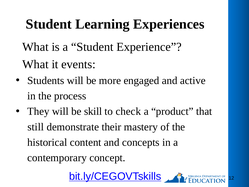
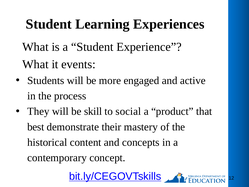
check: check -> social (128, 111)
still: still -> best (36, 127)
